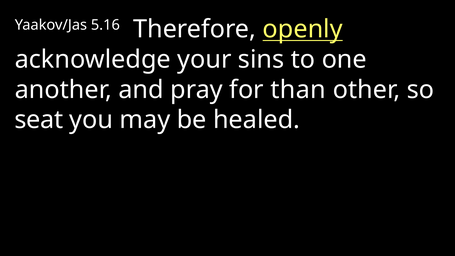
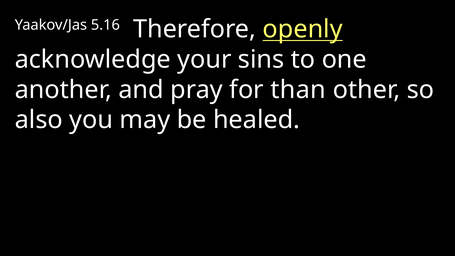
seat: seat -> also (39, 120)
